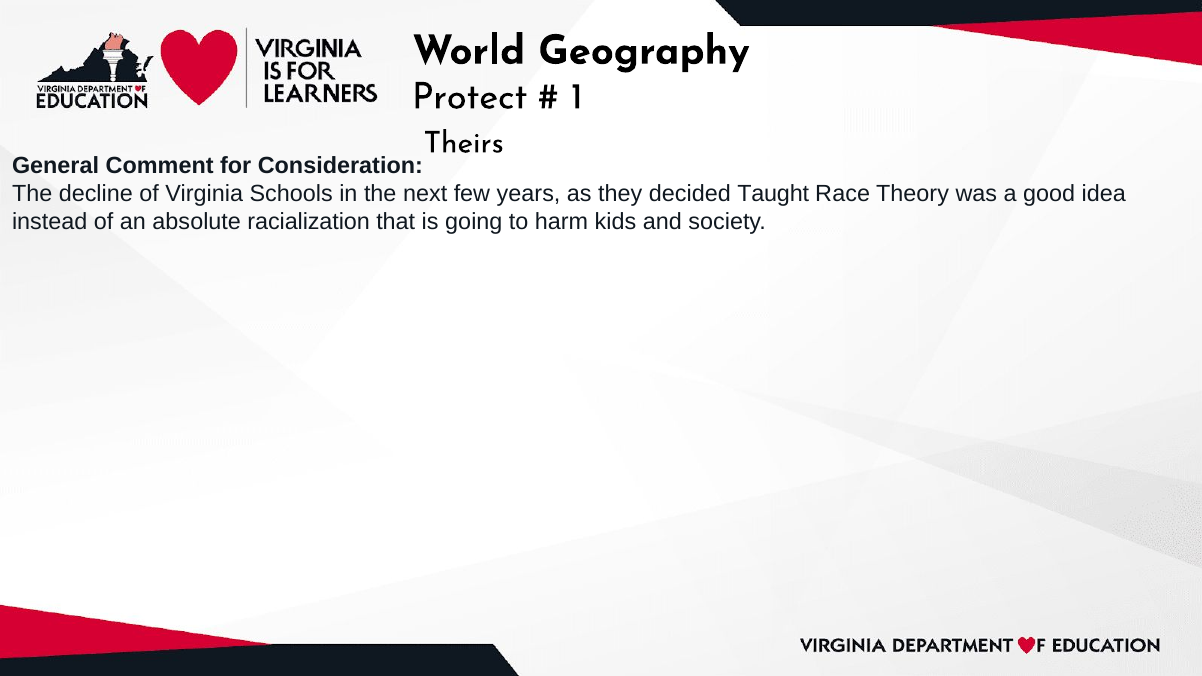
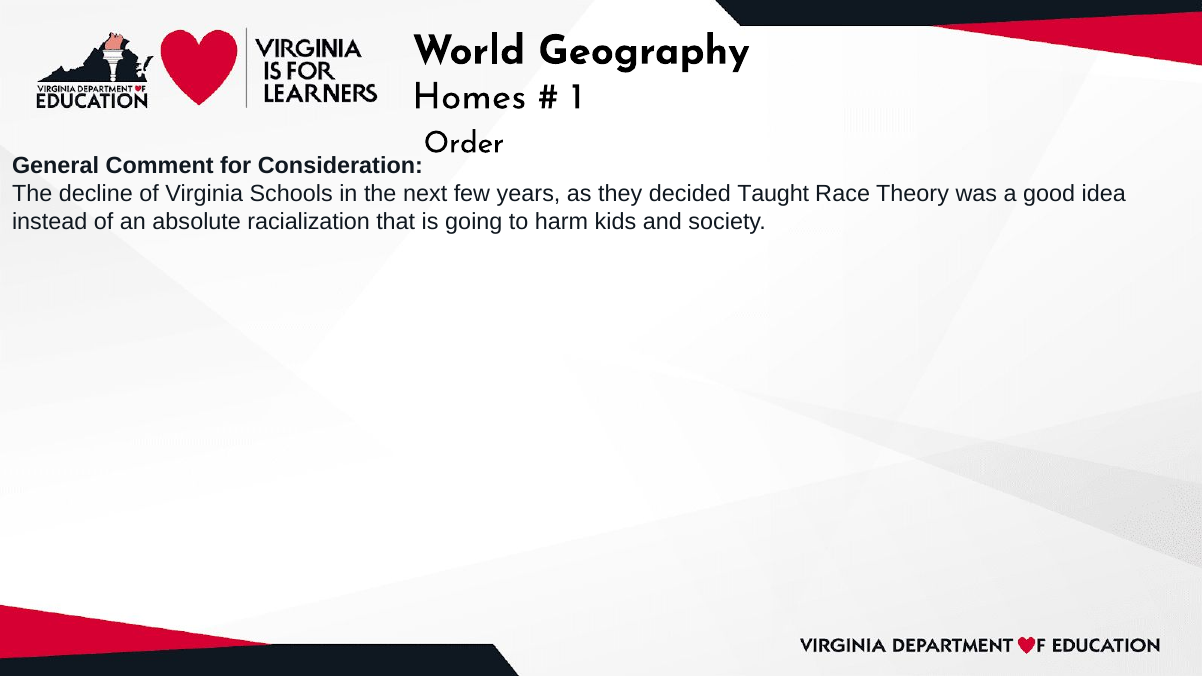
Protect: Protect -> Homes (469, 96)
Theirs: Theirs -> Order (464, 143)
